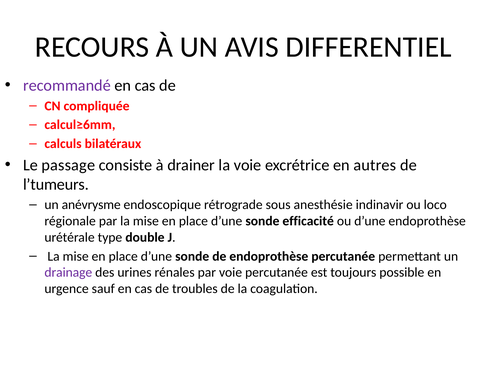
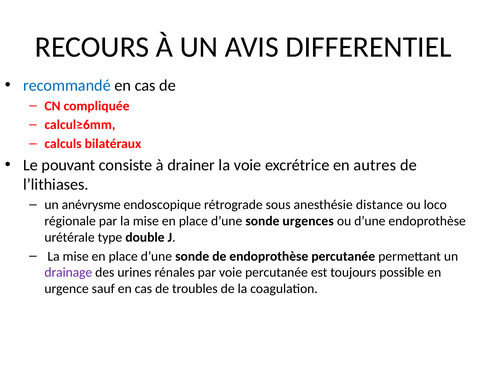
recommandé colour: purple -> blue (67, 86)
passage: passage -> pouvant (69, 165)
l’tumeurs: l’tumeurs -> l’lithiases (56, 185)
indinavir: indinavir -> distance (379, 205)
efficacité: efficacité -> urgences (308, 221)
